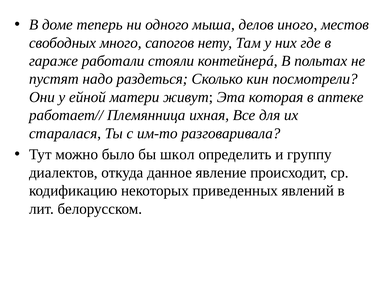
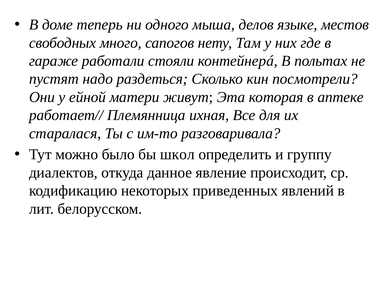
иного: иного -> языке (297, 25)
